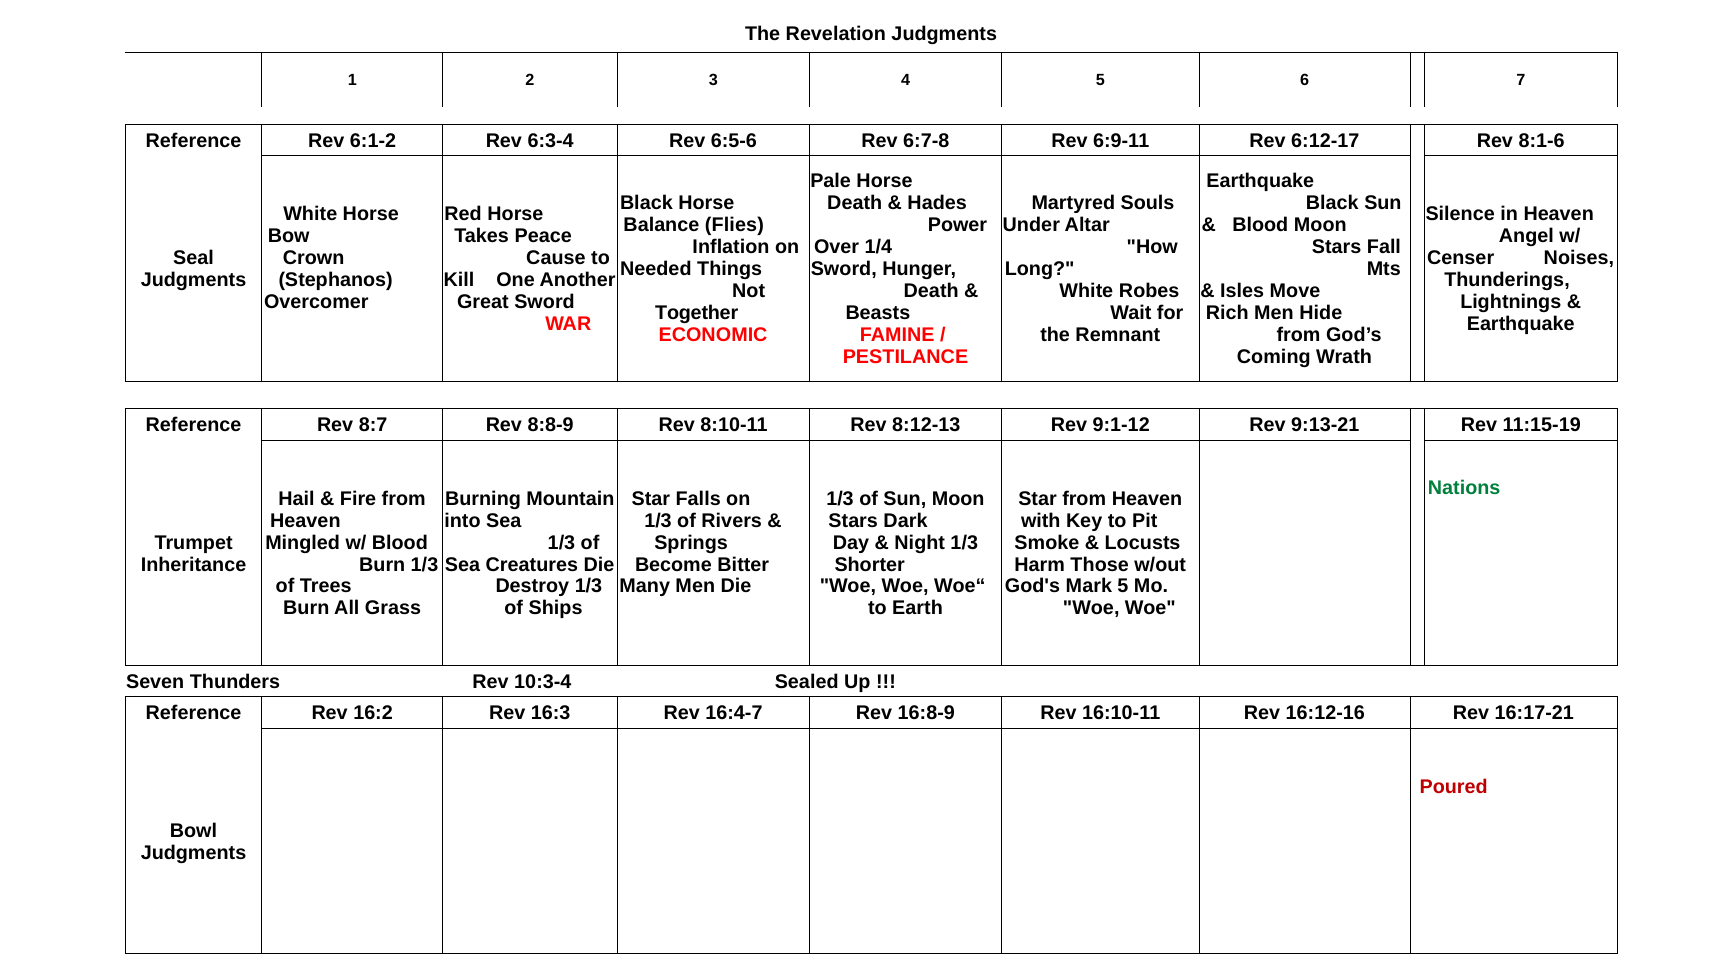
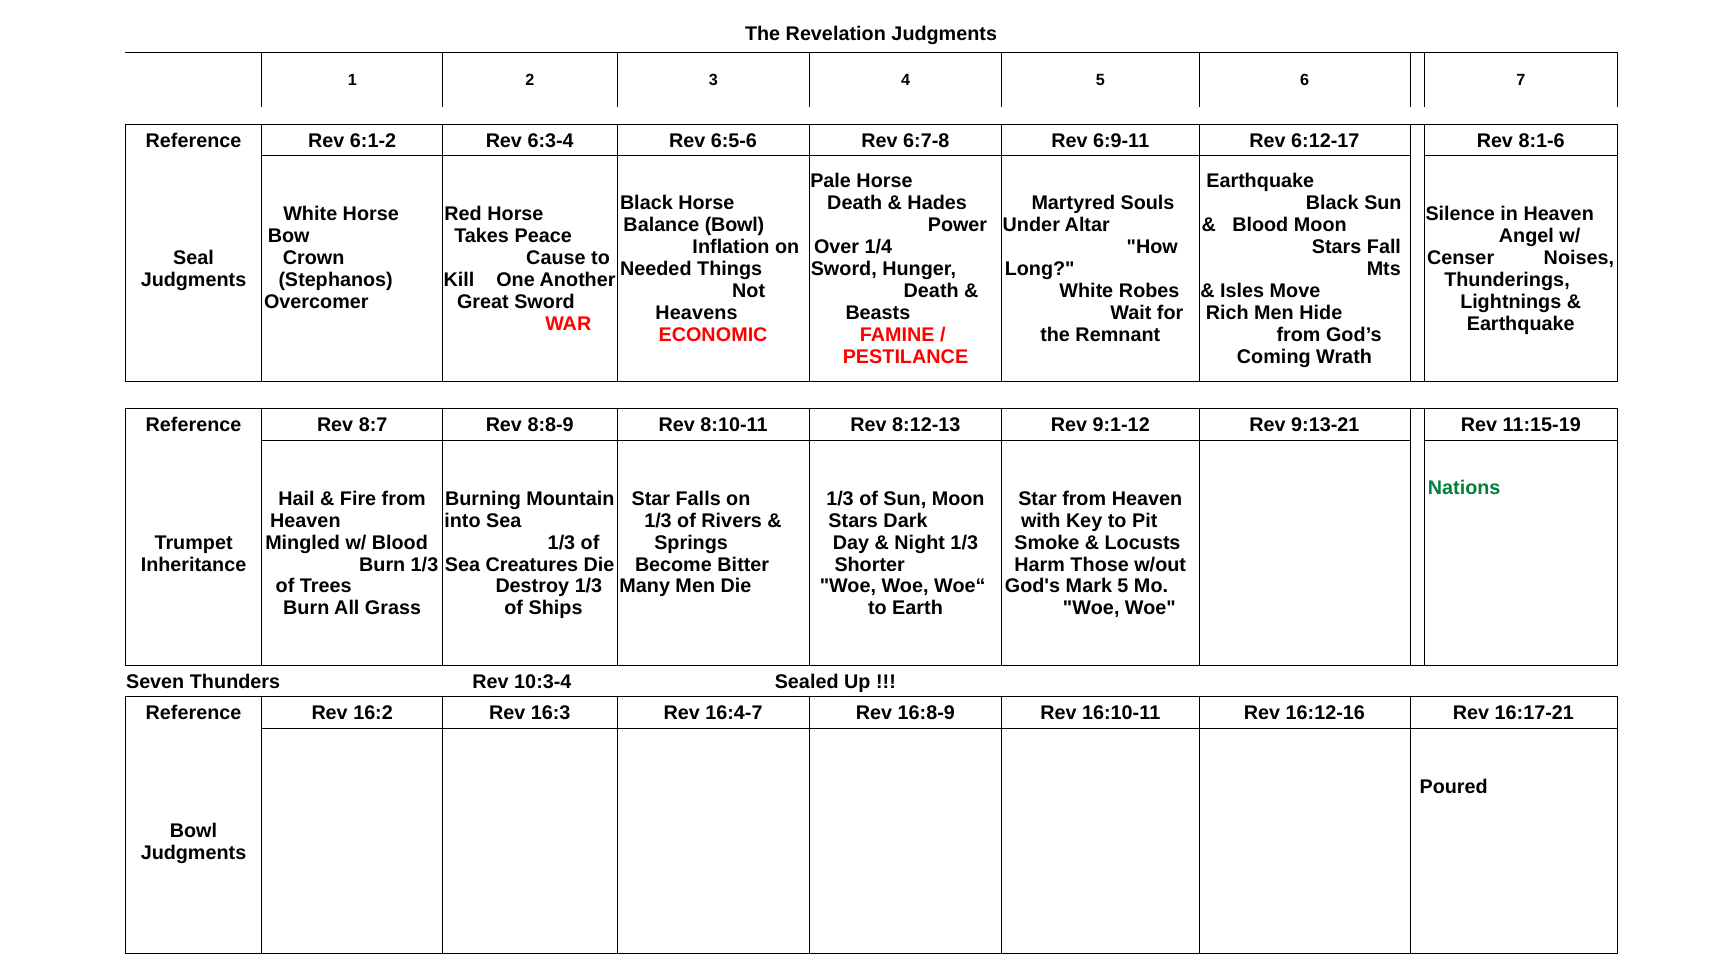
Balance Flies: Flies -> Bowl (735, 225)
Together: Together -> Heavens (697, 313)
Poured colour: red -> black (1454, 787)
